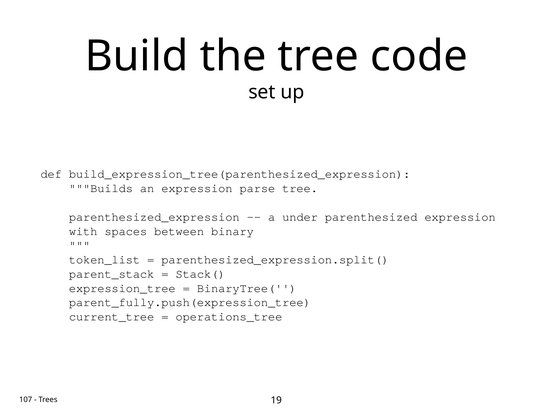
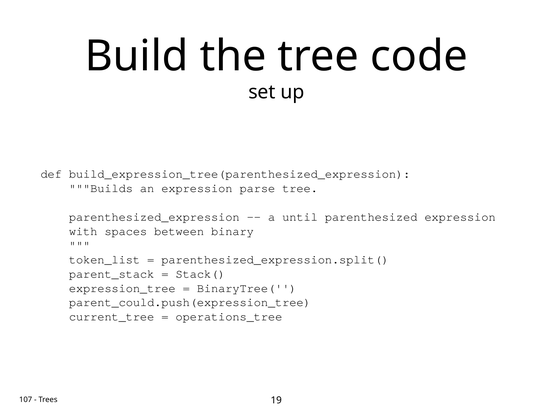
under: under -> until (300, 217)
parent_fully.push(expression_tree: parent_fully.push(expression_tree -> parent_could.push(expression_tree (190, 302)
